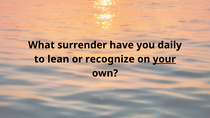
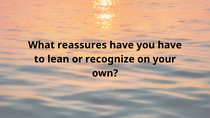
surrender: surrender -> reassures (82, 45)
you daily: daily -> have (170, 45)
your underline: present -> none (164, 59)
